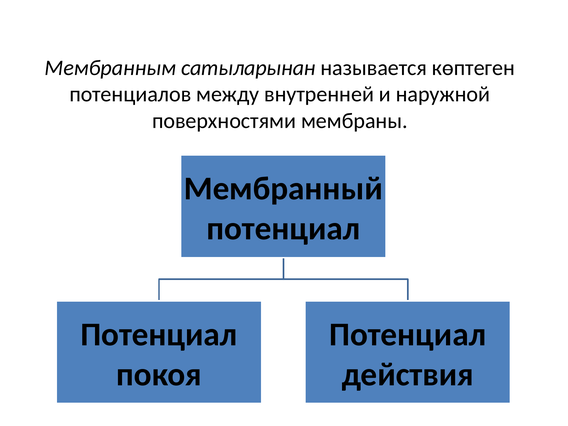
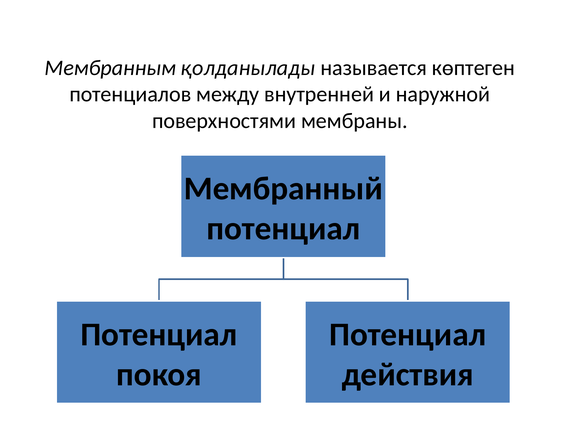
сатыларынан: сатыларынан -> қолданылады (248, 68)
